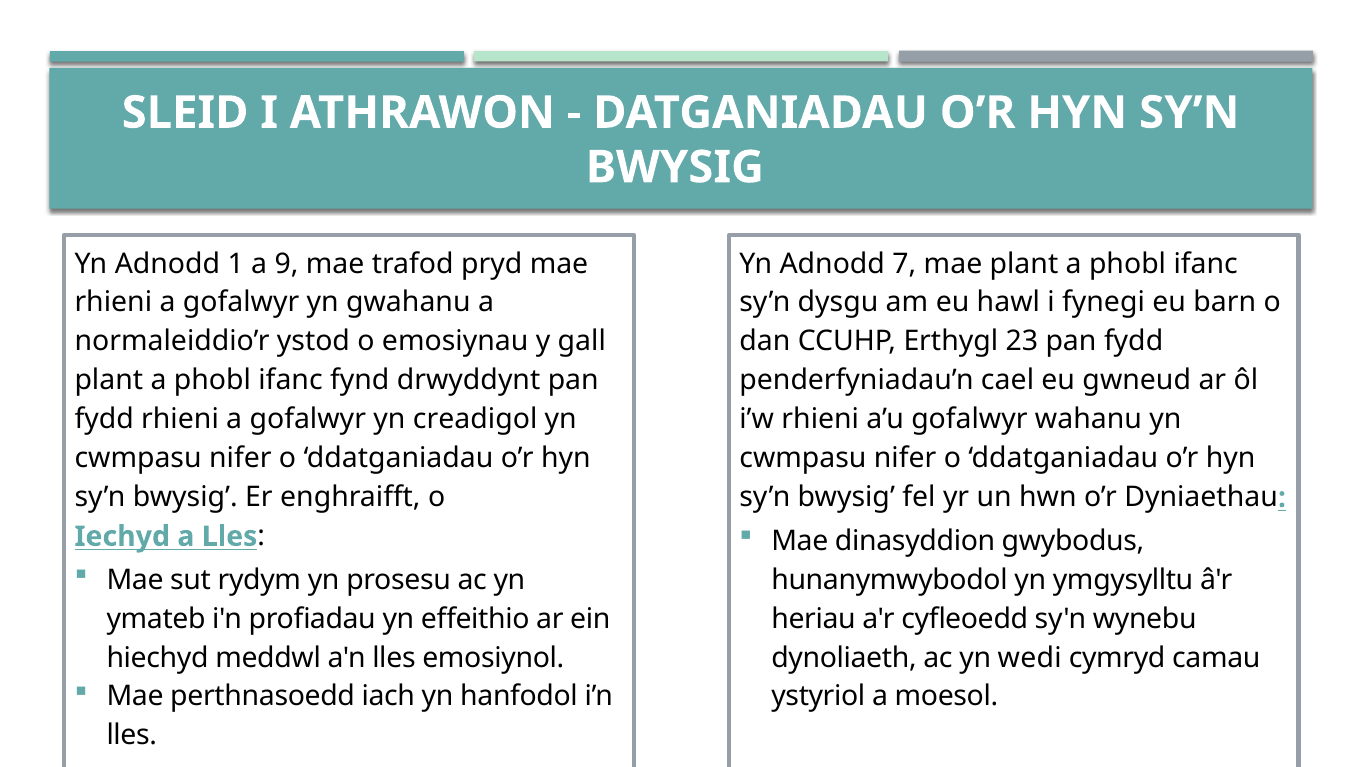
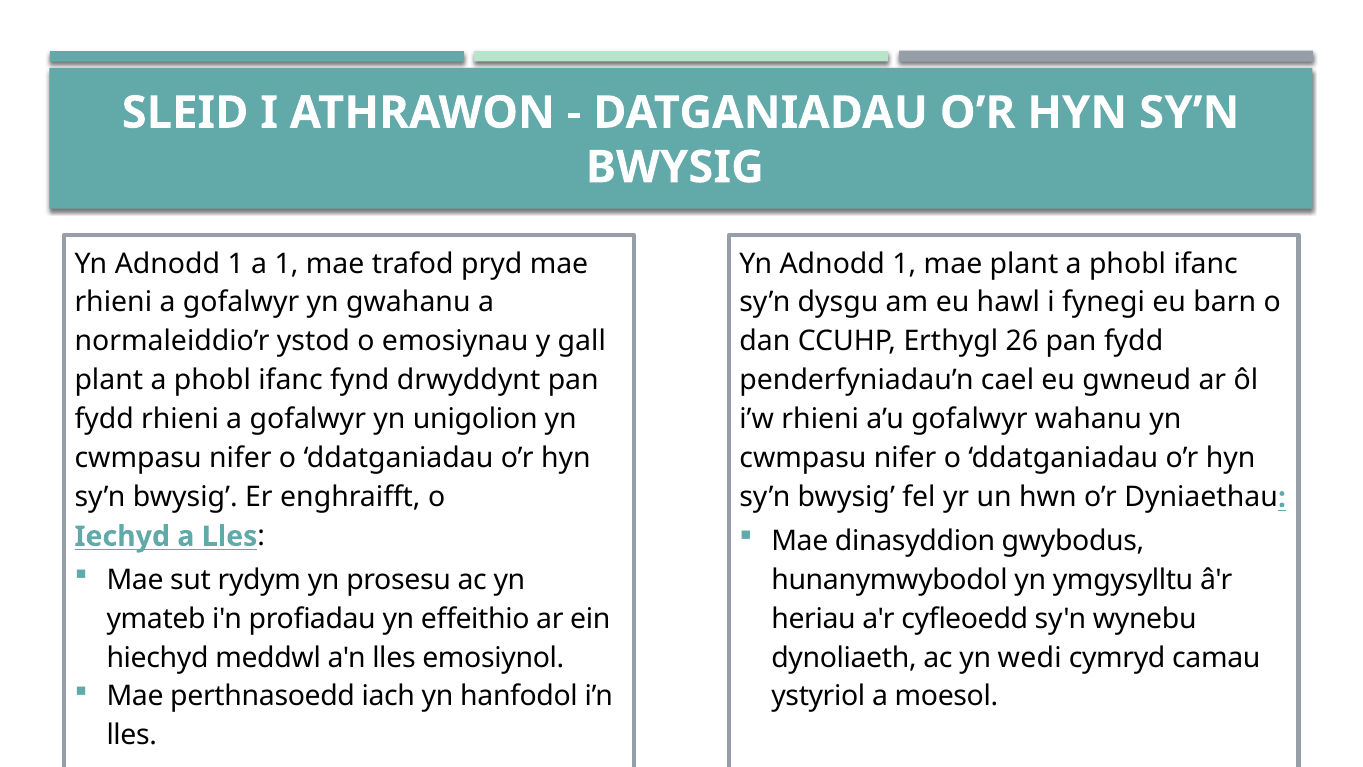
a 9: 9 -> 1 (286, 264)
7: 7 -> 1 (904, 264)
23: 23 -> 26 (1022, 341)
creadigol: creadigol -> unigolion (475, 419)
